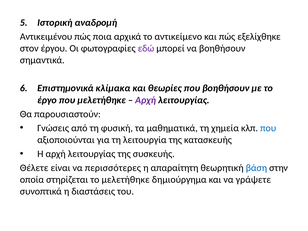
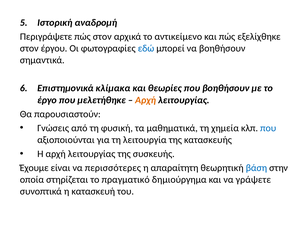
Αντικειμένου: Αντικειμένου -> Περιγράψετε (46, 37)
πώς ποια: ποια -> στον (102, 37)
εδώ colour: purple -> blue (146, 48)
Αρχή colour: purple -> orange (145, 100)
Θέλετε: Θέλετε -> Έχουμε (34, 168)
το μελετήθηκε: μελετήθηκε -> πραγματικό (126, 180)
διαστάσεις: διαστάσεις -> κατασκευή (93, 191)
